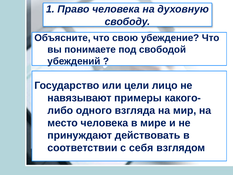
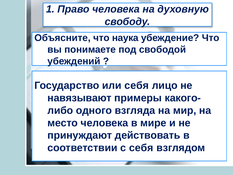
свою: свою -> наука (125, 38)
или цели: цели -> себя (137, 85)
